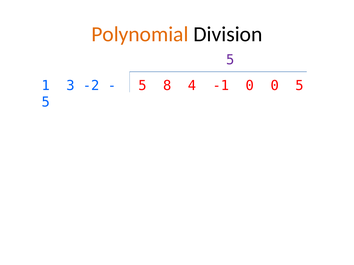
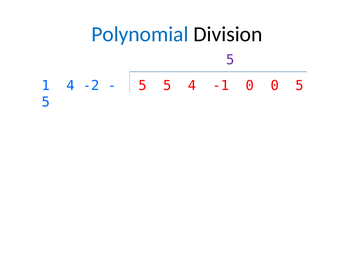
Polynomial colour: orange -> blue (140, 34)
1 3: 3 -> 4 (71, 86)
8: 8 -> 5 (167, 86)
